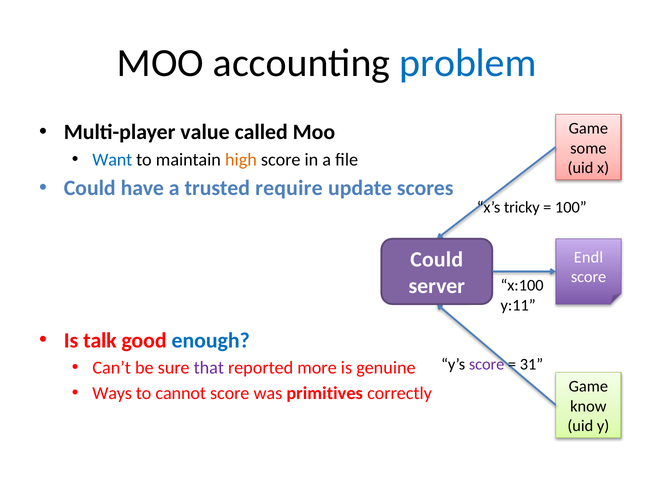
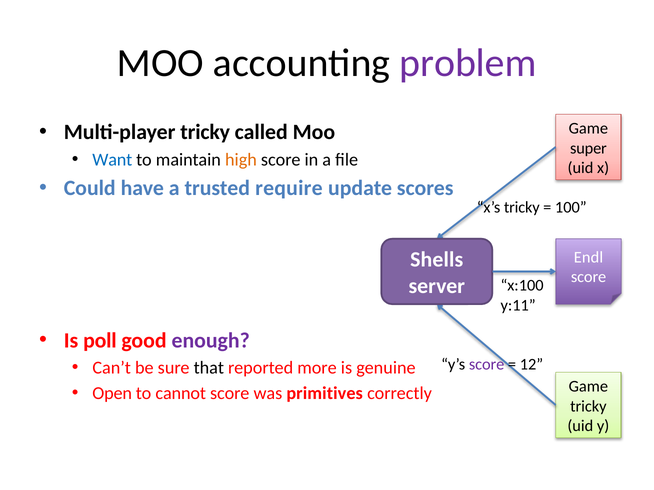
problem colour: blue -> purple (468, 63)
Multi-player value: value -> tricky (205, 132)
some: some -> super (588, 148)
Could: Could -> Shells (437, 260)
talk: talk -> poll (100, 341)
enough colour: blue -> purple (211, 341)
31: 31 -> 12 (531, 365)
that colour: purple -> black (209, 368)
Ways: Ways -> Open (112, 394)
know: know -> tricky (588, 407)
